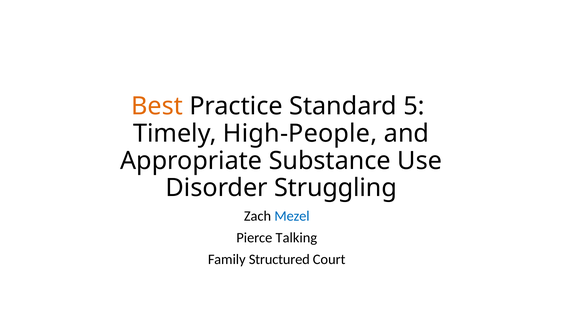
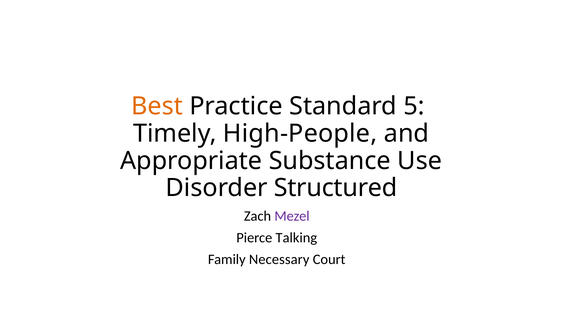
Struggling: Struggling -> Structured (336, 188)
Mezel colour: blue -> purple (292, 216)
Structured: Structured -> Necessary (279, 259)
